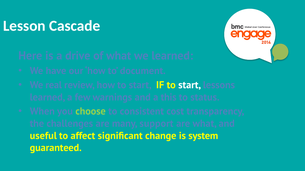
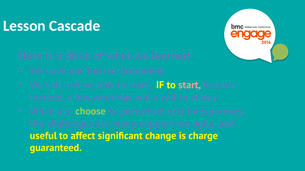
real: real -> call (54, 85)
start colour: white -> pink (190, 85)
this: this -> will (169, 98)
consistent: consistent -> perturbed (142, 112)
are what: what -> agile (205, 124)
system: system -> charge (203, 136)
